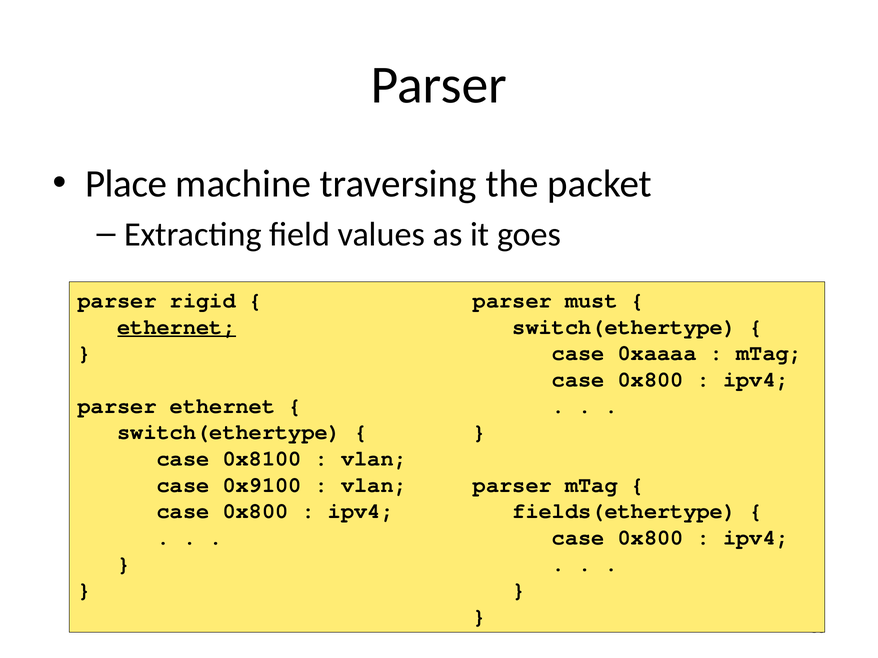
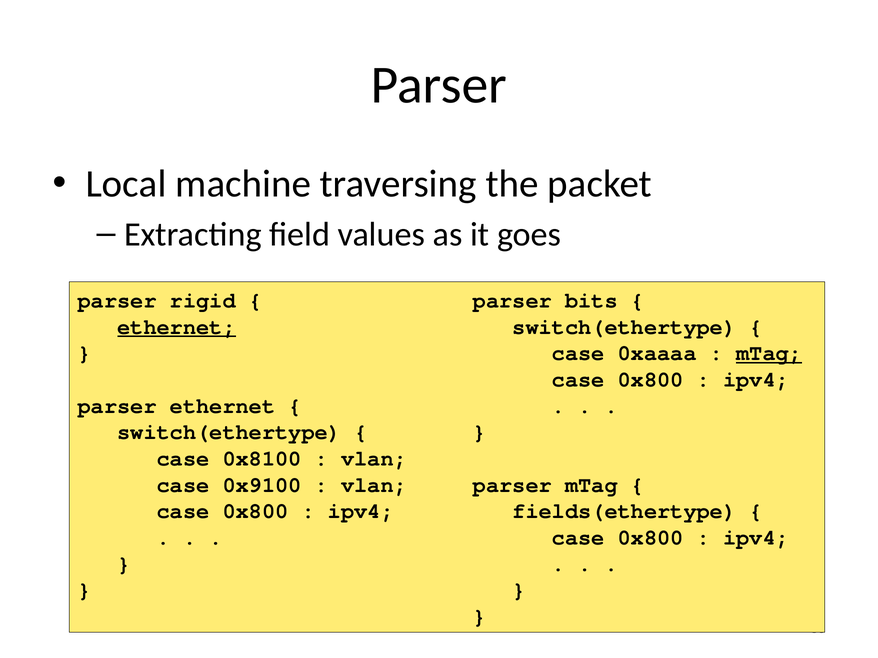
Place: Place -> Local (126, 184)
must: must -> bits (591, 301)
mTag underline: none -> present (769, 353)
